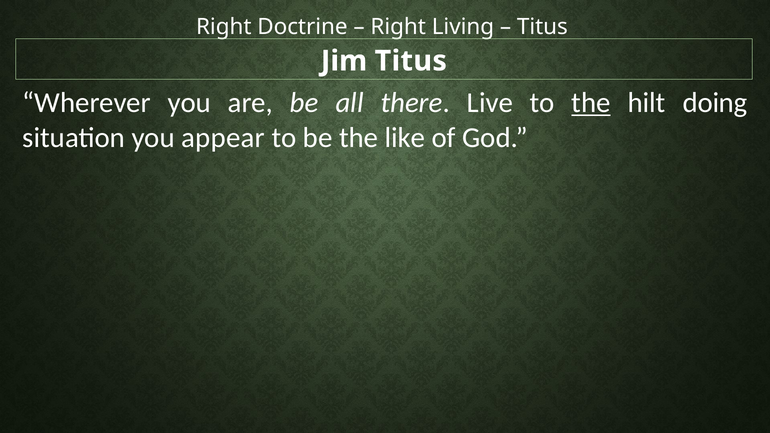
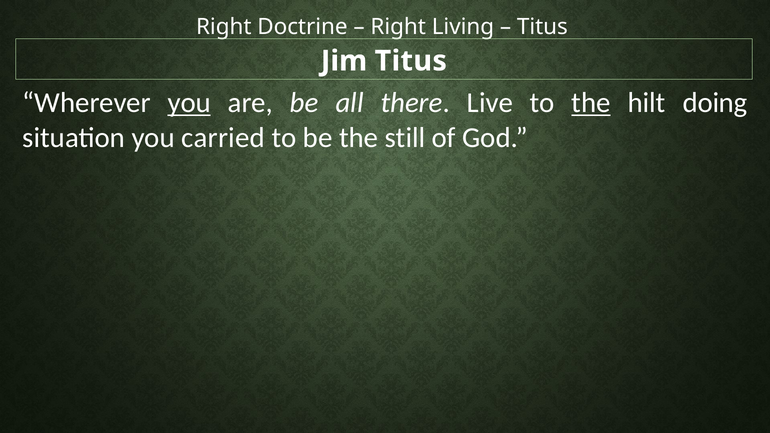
you underline: none -> present (189, 103)
appear: appear -> carried (223, 138)
like: like -> still (405, 138)
